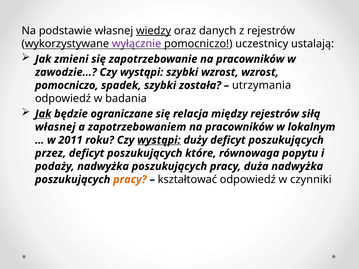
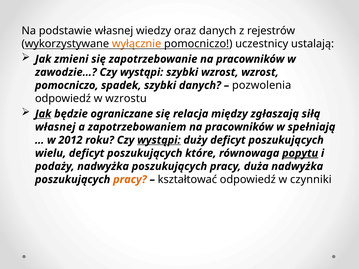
wiedzy underline: present -> none (154, 31)
wyłącznie colour: purple -> orange (137, 44)
szybki została: została -> danych (200, 85)
utrzymania: utrzymania -> pozwolenia (262, 85)
badania: badania -> wzrostu (126, 99)
między rejestrów: rejestrów -> zgłaszają (275, 114)
lokalnym: lokalnym -> spełniają (311, 127)
2011: 2011 -> 2012 (70, 140)
przez: przez -> wielu (51, 153)
popytu underline: none -> present (300, 153)
